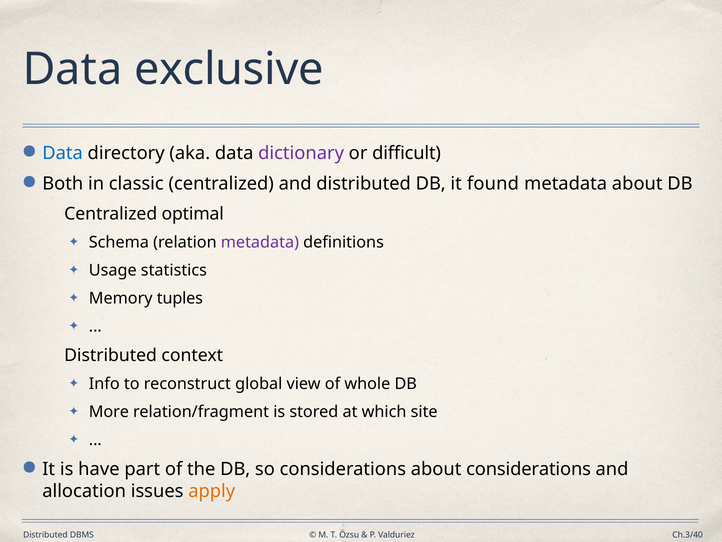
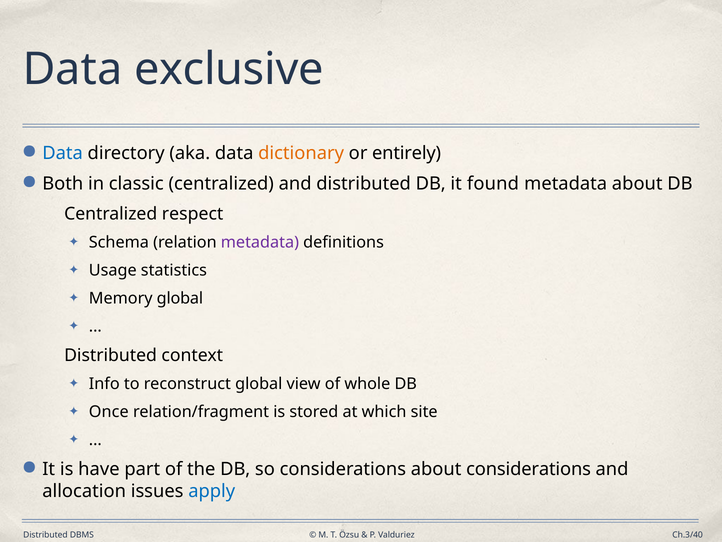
dictionary colour: purple -> orange (301, 153)
difficult: difficult -> entirely (407, 153)
optimal: optimal -> respect (193, 214)
Memory tuples: tuples -> global (180, 298)
More: More -> Once (109, 411)
apply colour: orange -> blue (212, 491)
